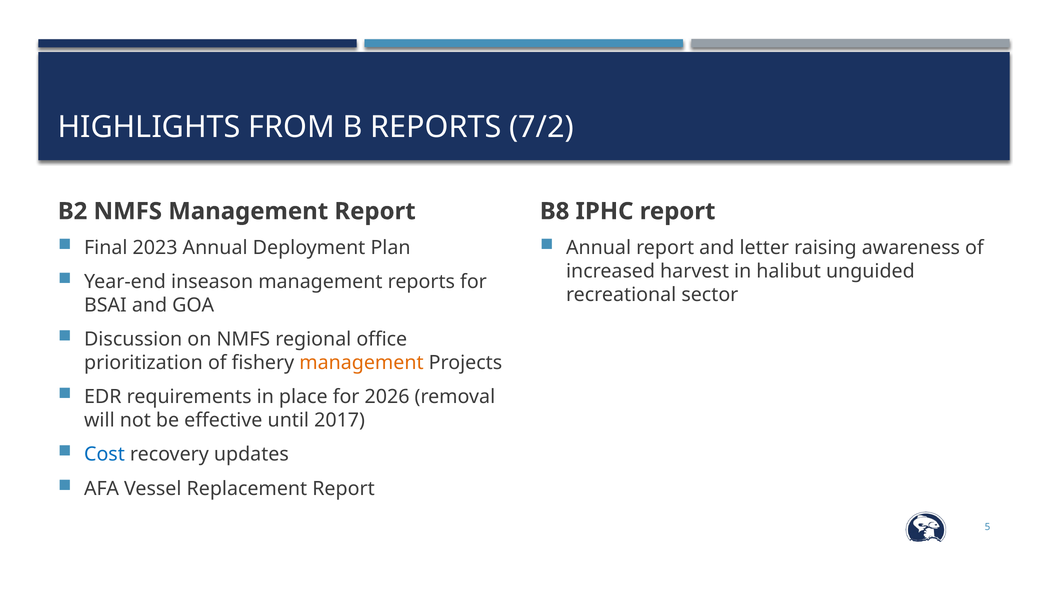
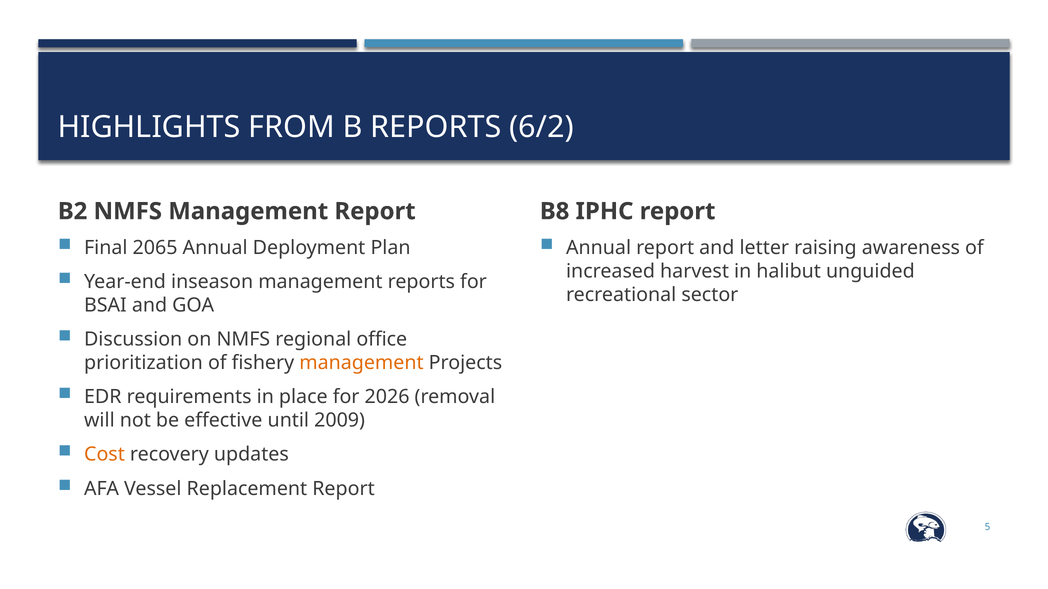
7/2: 7/2 -> 6/2 (542, 127)
2023: 2023 -> 2065 (155, 248)
2017: 2017 -> 2009 (340, 421)
Cost colour: blue -> orange (104, 455)
